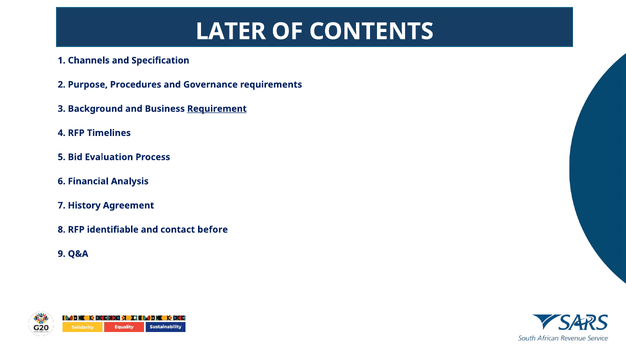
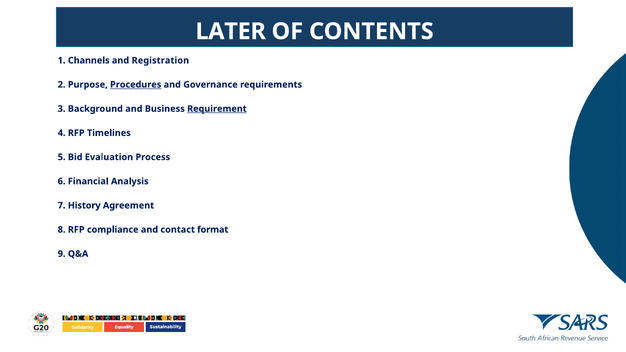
Specification: Specification -> Registration (160, 60)
Procedures underline: none -> present (136, 85)
identifiable: identifiable -> compliance (113, 230)
before: before -> format (213, 230)
